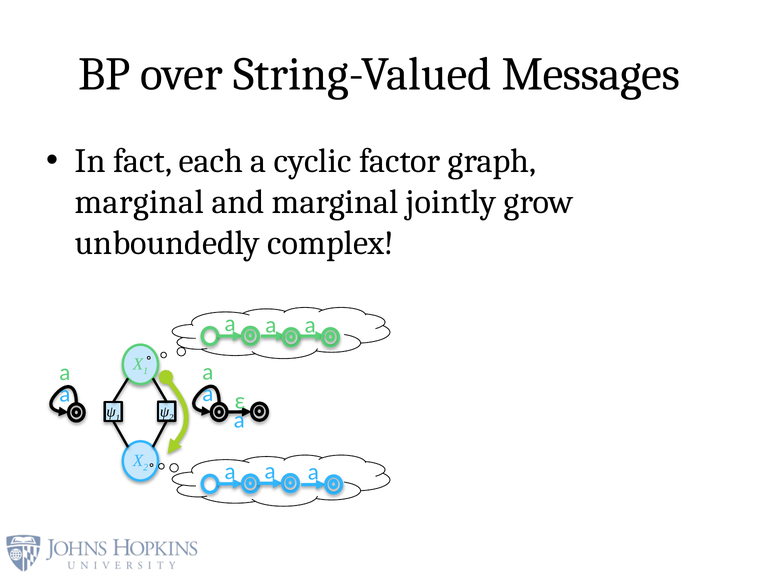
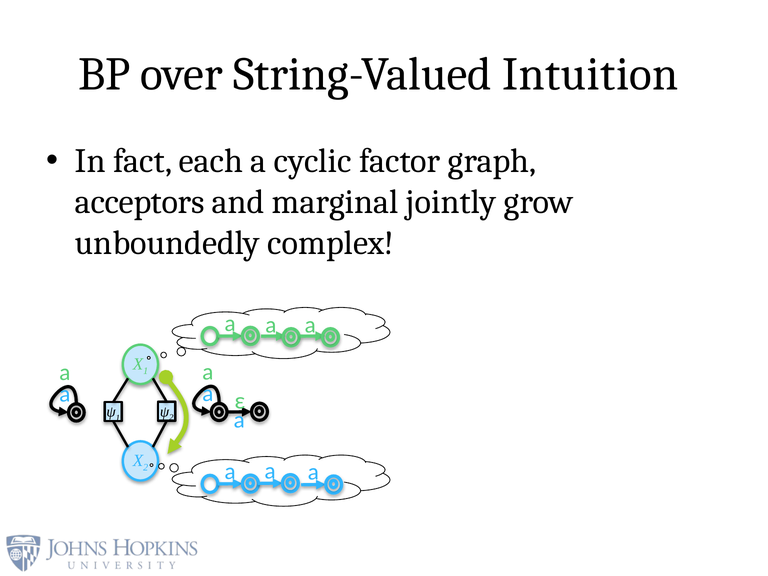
Messages: Messages -> Intuition (590, 74)
marginal: marginal -> acceptors (140, 202)
